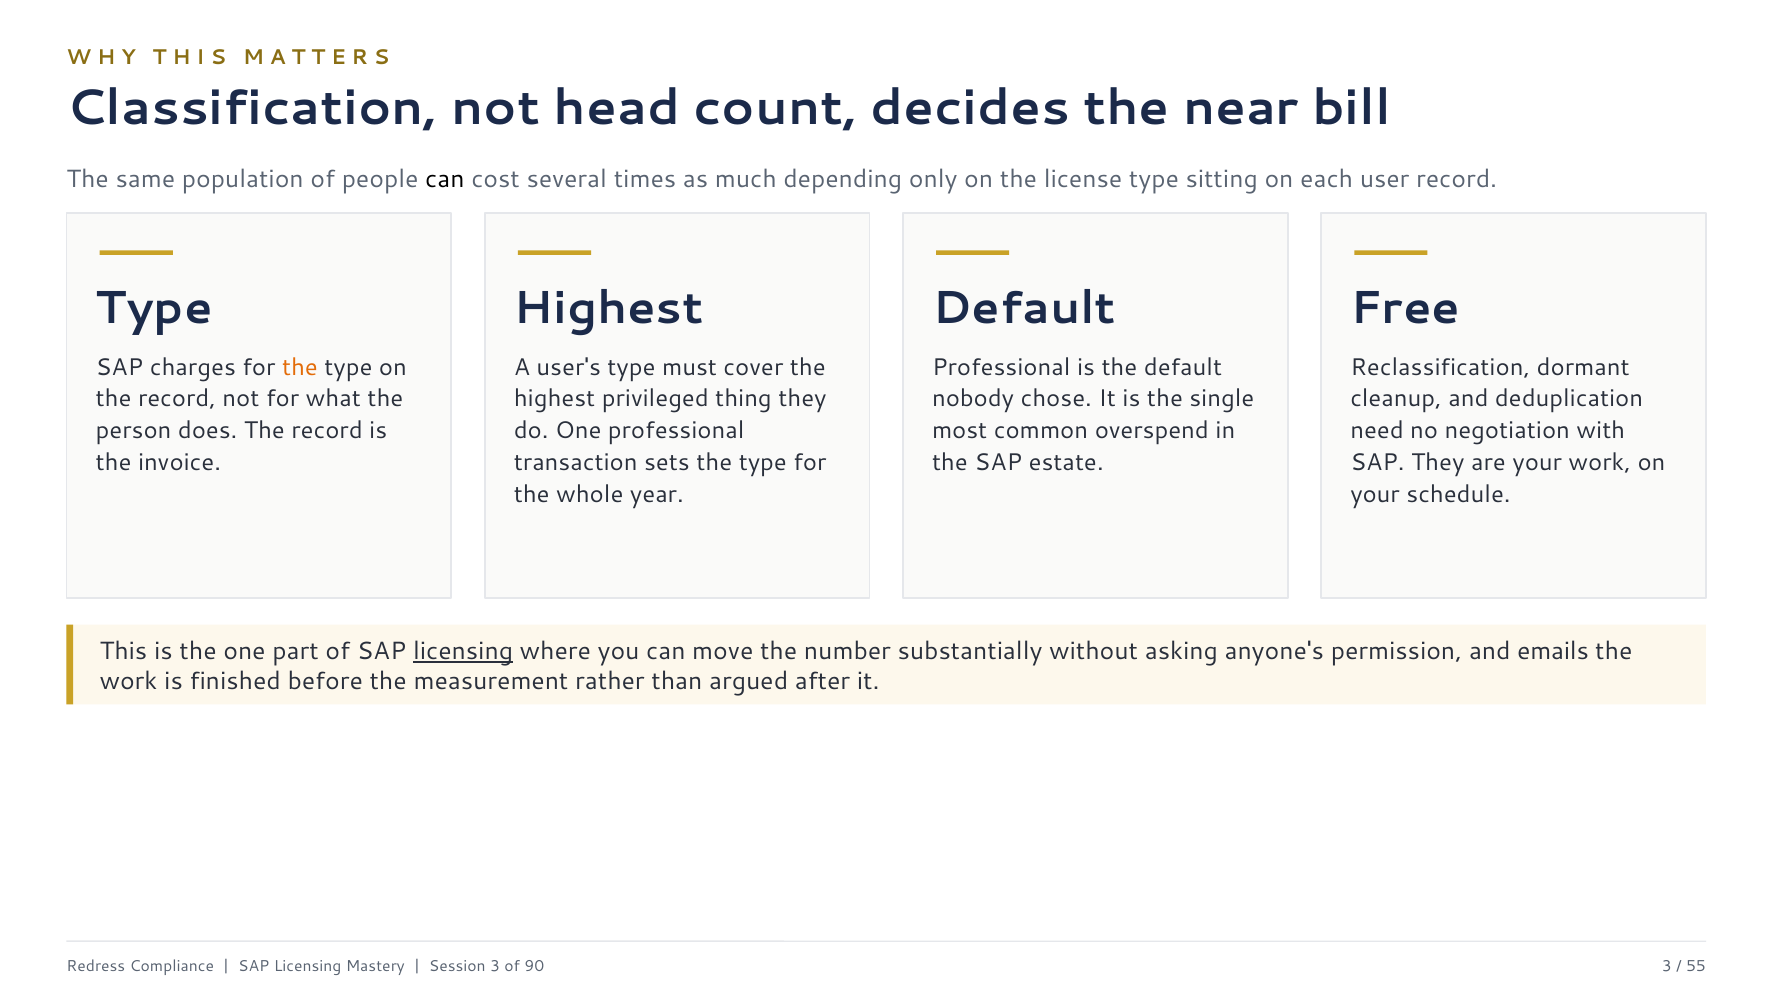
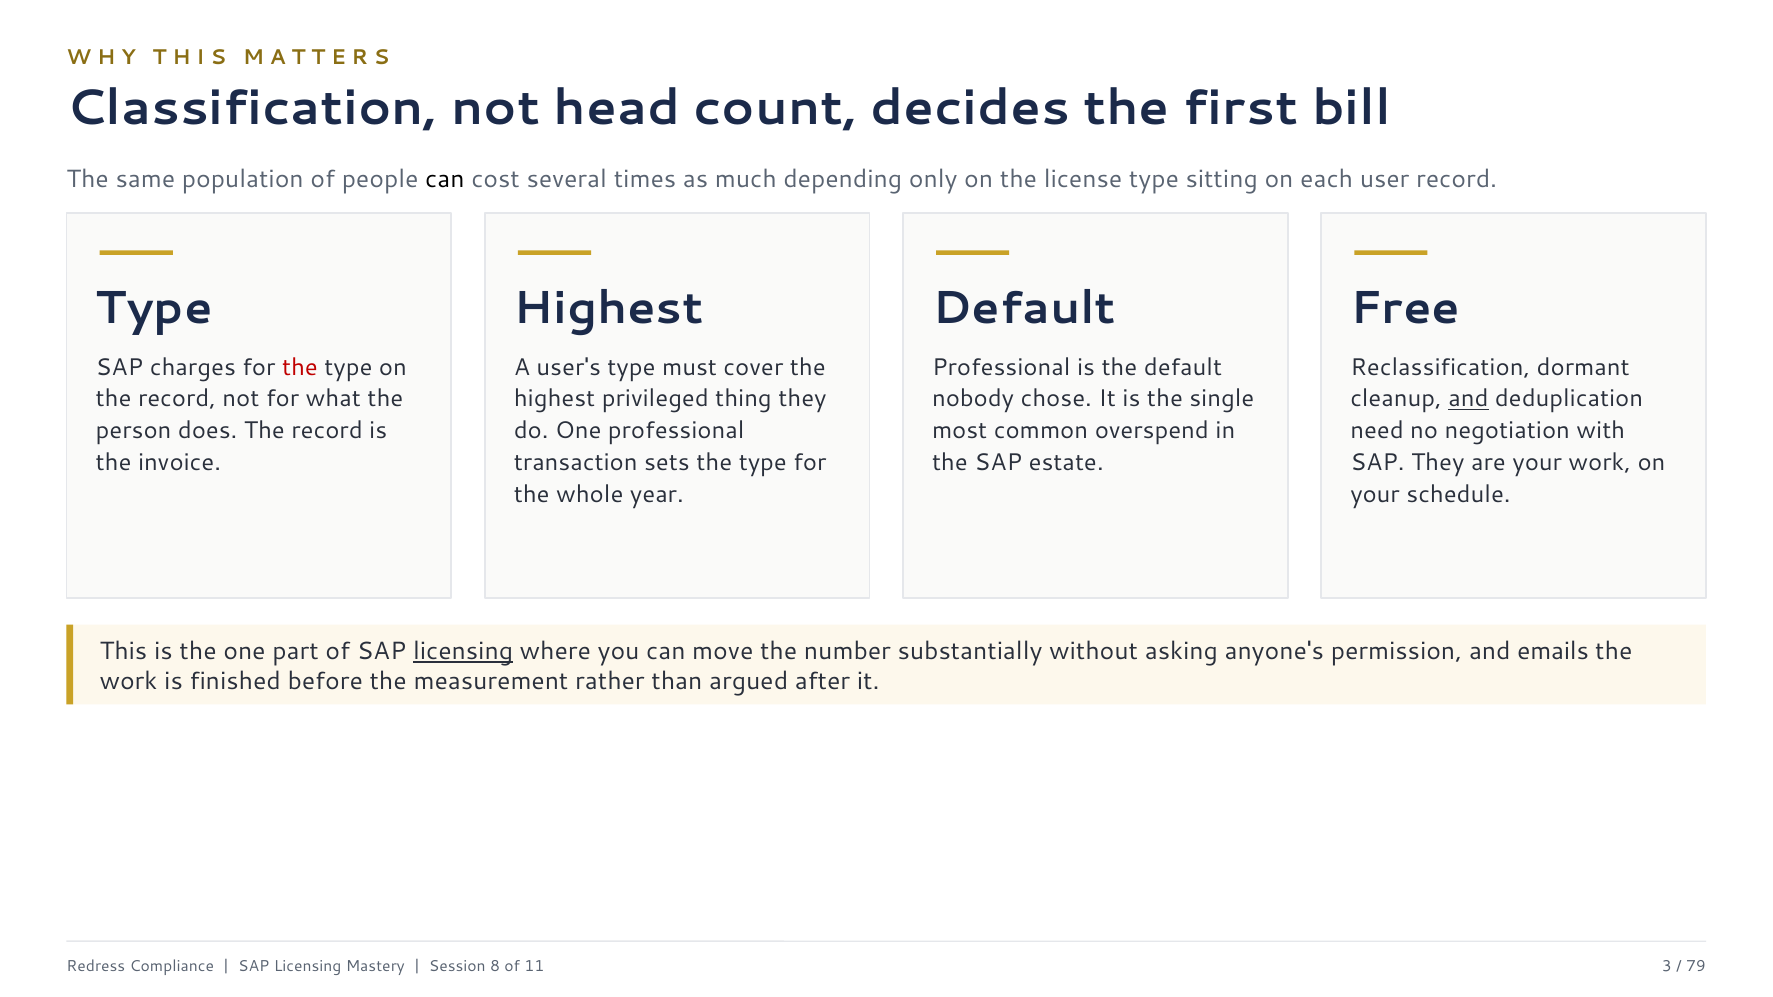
near: near -> first (1241, 108)
the colour: orange -> red (300, 367)
and underline: none -> present (1468, 399)
Session 3: 3 -> 8 (495, 966)
90: 90 -> 11 (534, 966)
55: 55 -> 79 (1696, 966)
